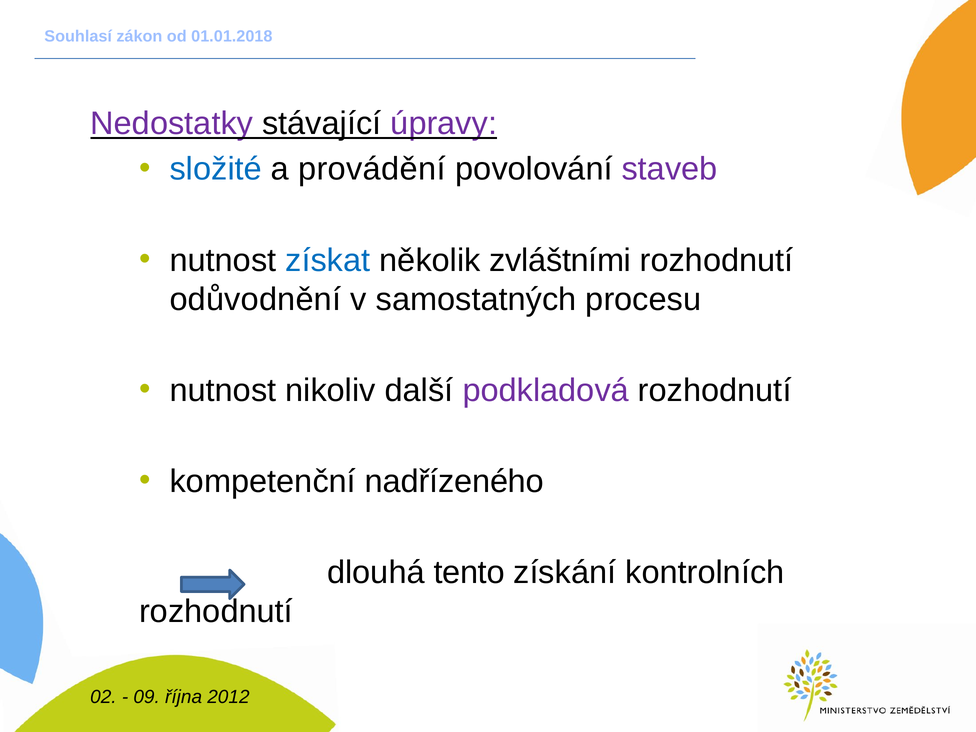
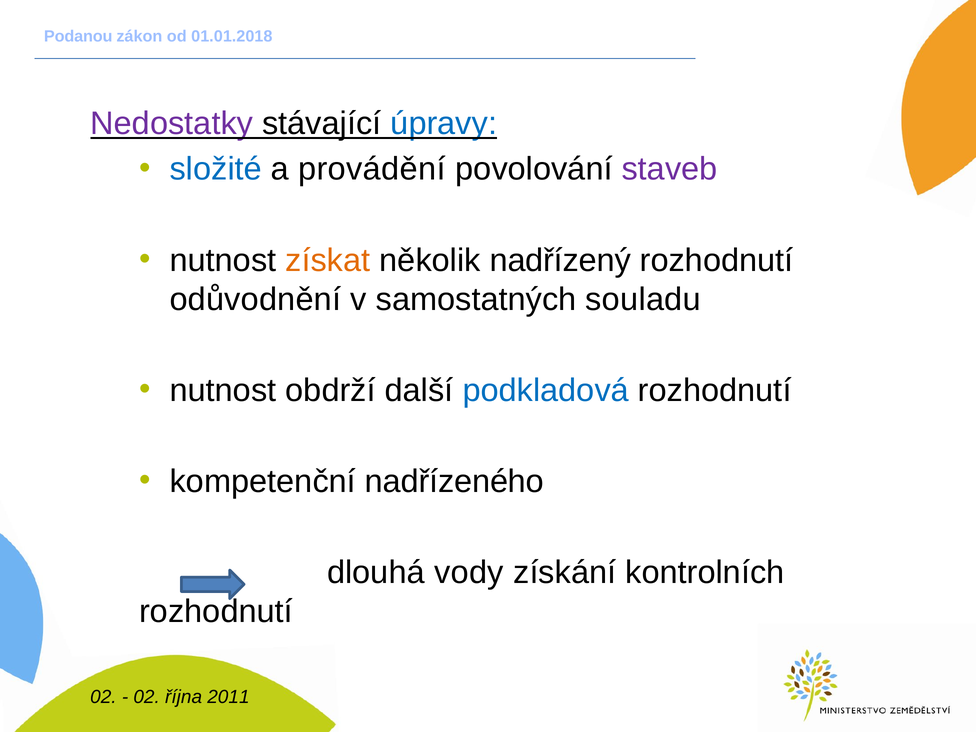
Souhlasí: Souhlasí -> Podanou (78, 37)
úpravy colour: purple -> blue (444, 124)
získat colour: blue -> orange (328, 260)
zvláštními: zvláštními -> nadřízený (560, 260)
procesu: procesu -> souladu (643, 299)
nikoliv: nikoliv -> obdrží (331, 390)
podkladová colour: purple -> blue (546, 390)
tento: tento -> vody (469, 573)
09: 09 -> 02 (147, 697)
2012: 2012 -> 2011 (228, 697)
